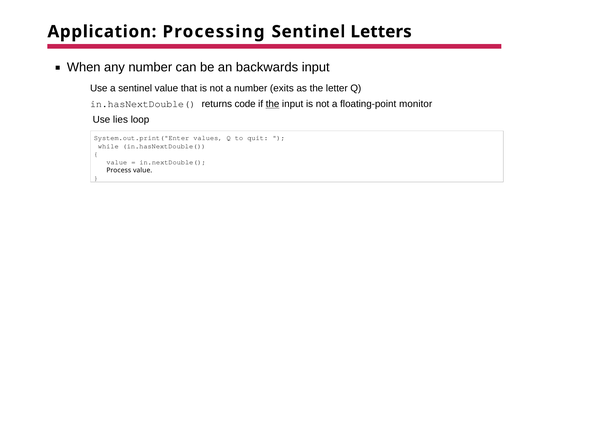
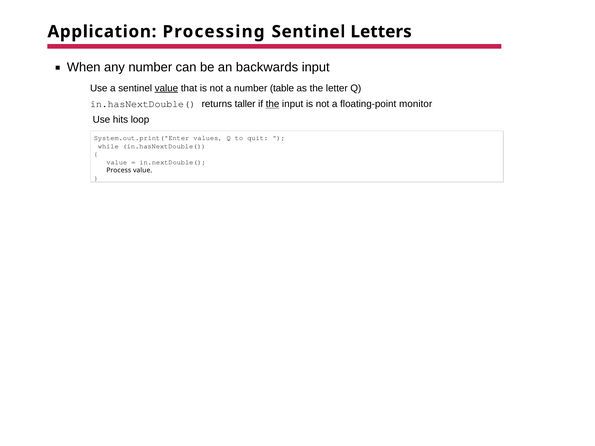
value underline: none -> present (166, 88)
exits: exits -> table (282, 88)
code: code -> taller (245, 104)
lies: lies -> hits (120, 120)
